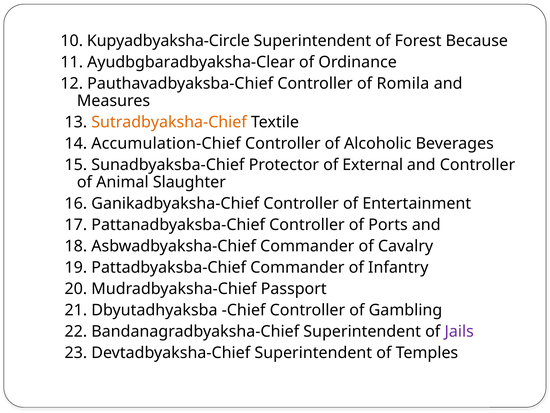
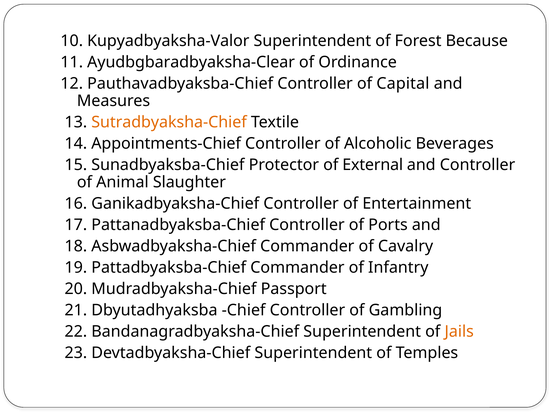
Kupyadbyaksha-Circle: Kupyadbyaksha-Circle -> Kupyadbyaksha-Valor (168, 41)
Romila: Romila -> Capital (403, 84)
Accumulation-Chief: Accumulation-Chief -> Appointments-Chief (166, 144)
Jails colour: purple -> orange (459, 331)
